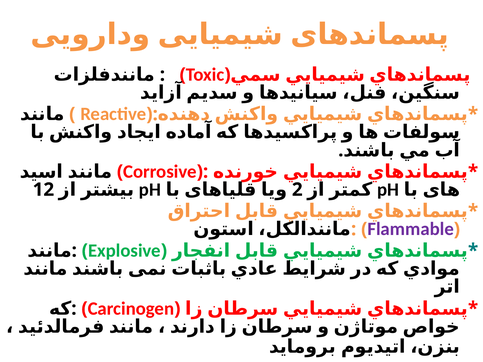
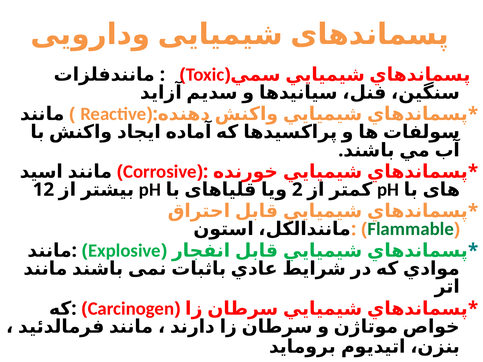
Flammable colour: purple -> green (411, 229)
